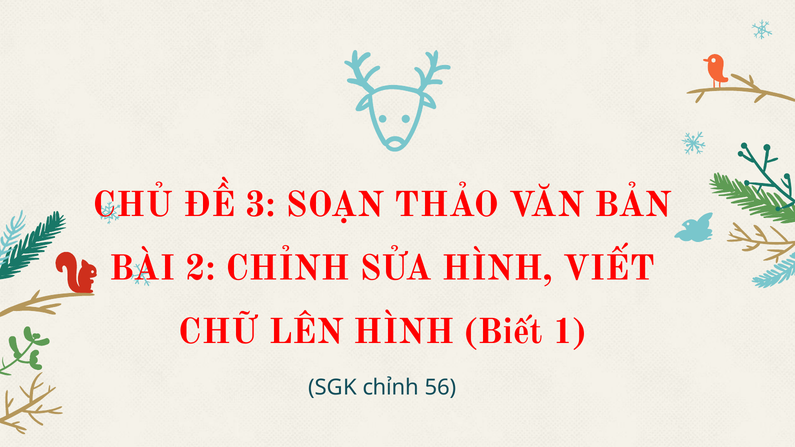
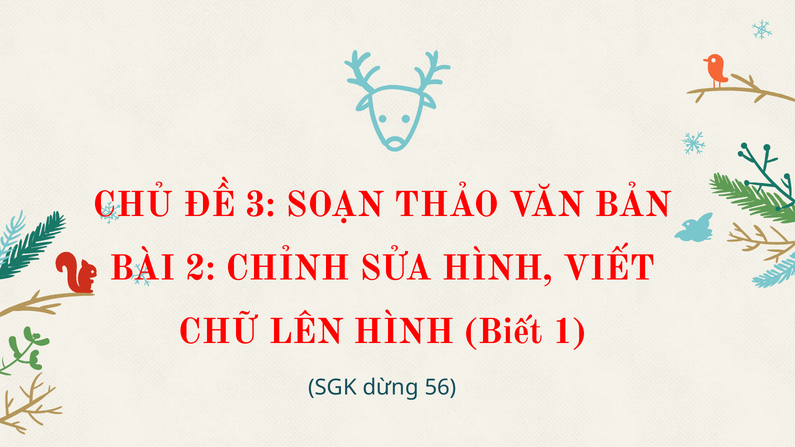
SGK chỉnh: chỉnh -> dừng (391, 388)
